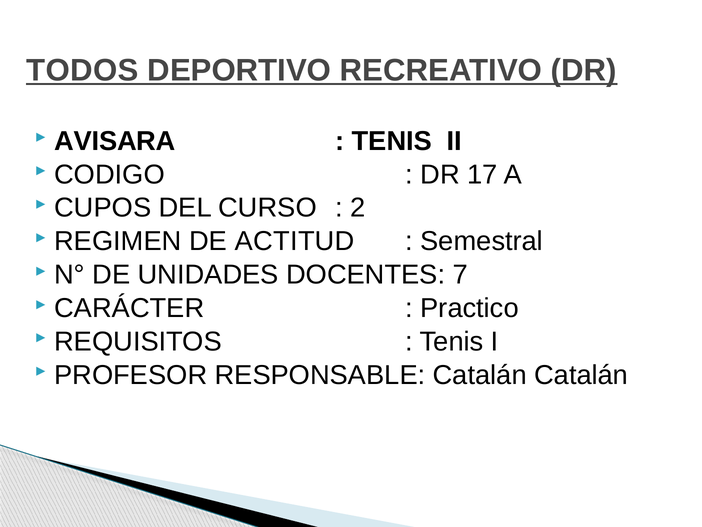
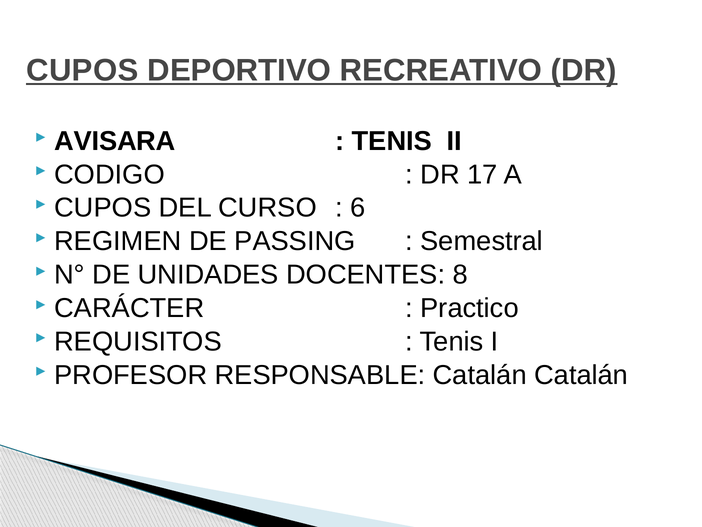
TODOS: TODOS -> CUPOS (82, 70)
2: 2 -> 6 (358, 208)
ACTITUD: ACTITUD -> PASSING (295, 241)
7: 7 -> 8 (460, 274)
